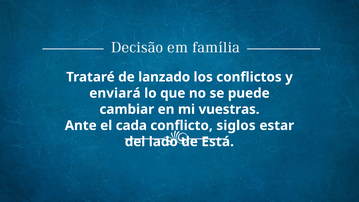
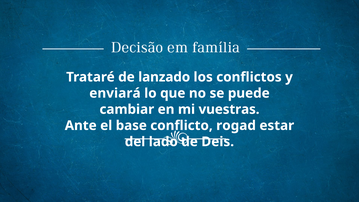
cada: cada -> base (131, 125)
siglos: siglos -> rogad (236, 125)
Está: Está -> Deis (218, 142)
